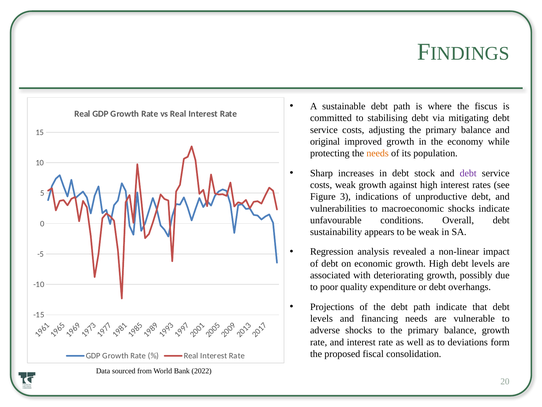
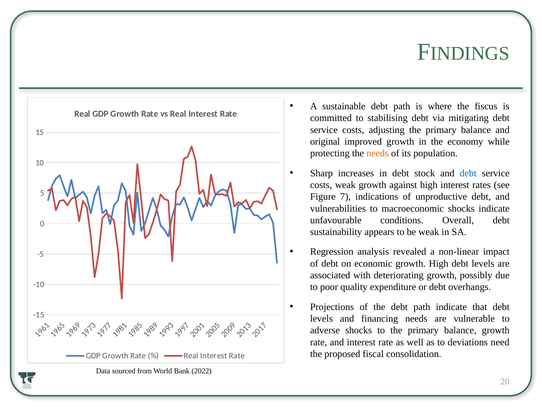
debt colour: purple -> blue (468, 173)
Figure 3: 3 -> 7 (345, 196)
form: form -> need (500, 342)
